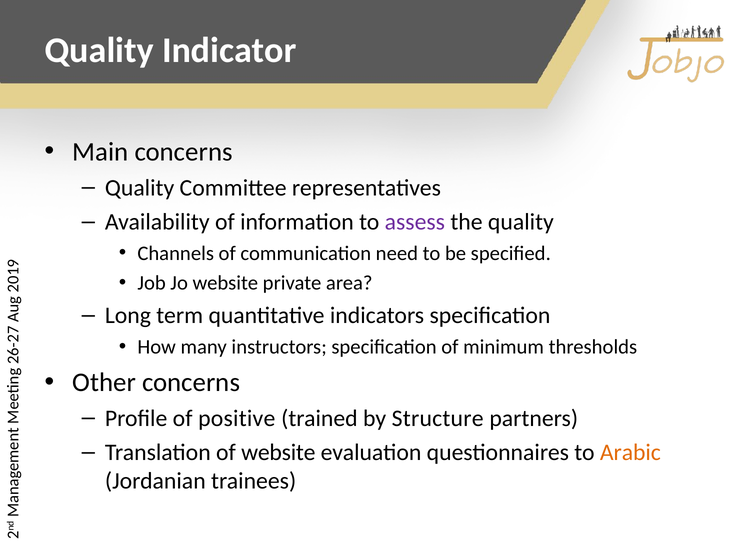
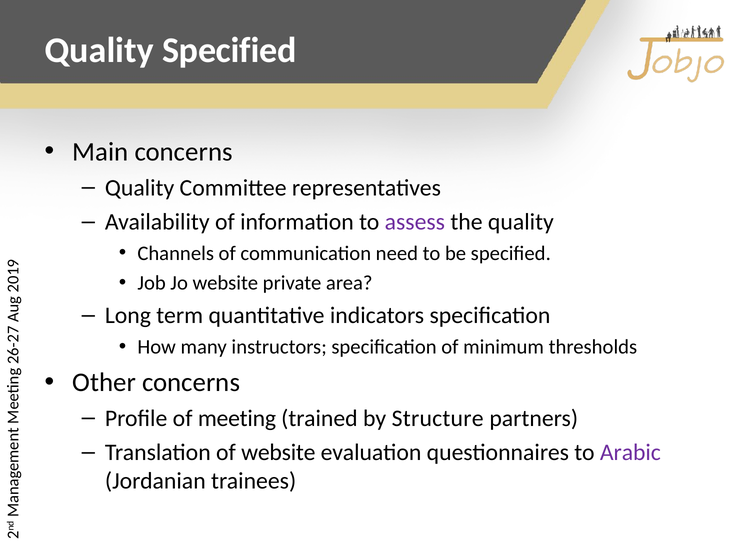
Quality Indicator: Indicator -> Specified (229, 50)
positive: positive -> meeting (237, 419)
Arabic colour: orange -> purple (630, 453)
